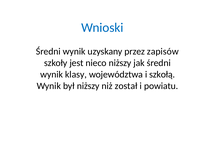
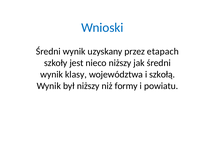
zapisów: zapisów -> etapach (163, 52)
został: został -> formy (126, 86)
